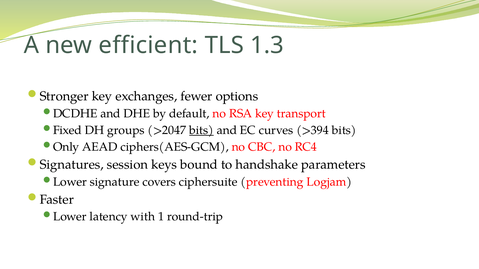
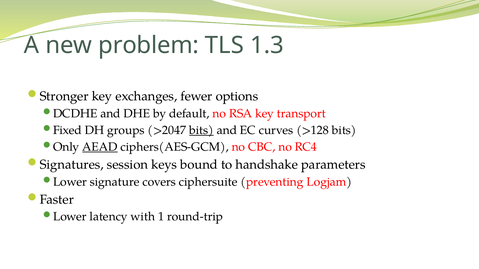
efficient: efficient -> problem (149, 45)
>394: >394 -> >128 (313, 130)
AEAD underline: none -> present (100, 147)
